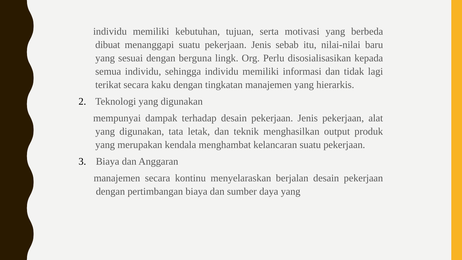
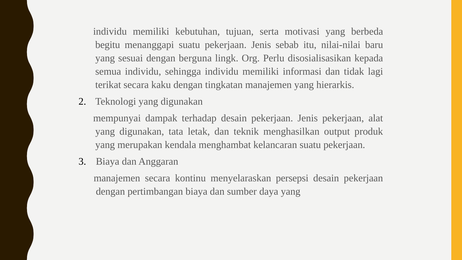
dibuat: dibuat -> begitu (108, 45)
berjalan: berjalan -> persepsi (292, 178)
